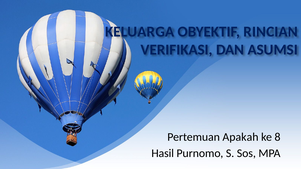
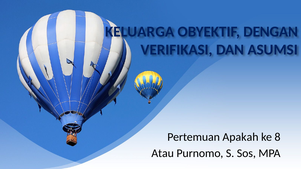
RINCIAN: RINCIAN -> DENGAN (271, 32)
Hasil: Hasil -> Atau (163, 154)
